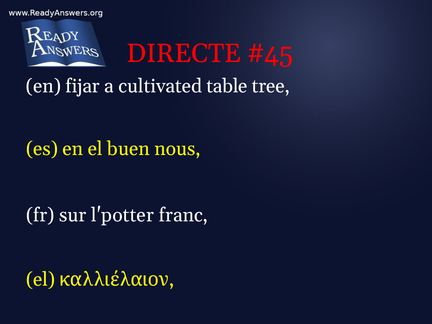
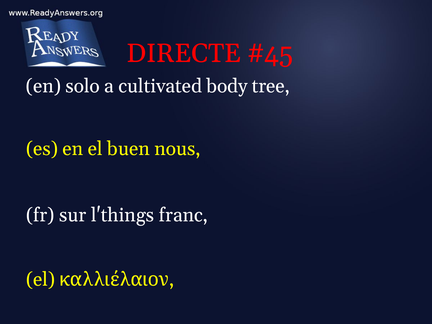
fijar: fijar -> solo (83, 86)
table: table -> body (227, 86)
l'potter: l'potter -> l'things (123, 215)
